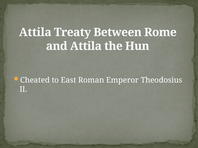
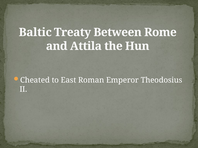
Attila: Attila -> Baltic (35, 32)
